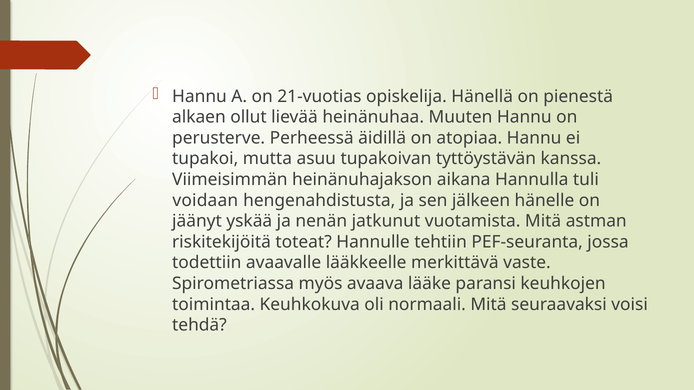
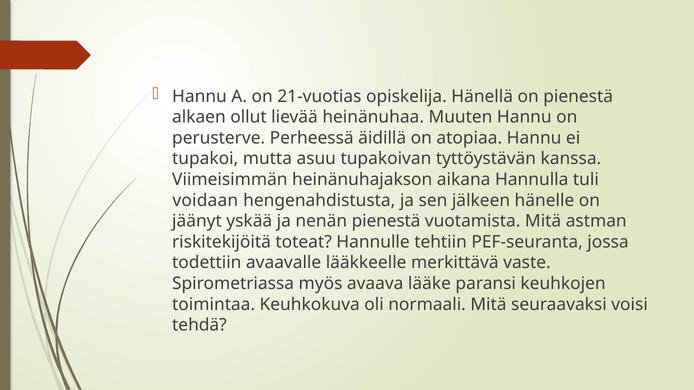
nenän jatkunut: jatkunut -> pienestä (386, 221)
